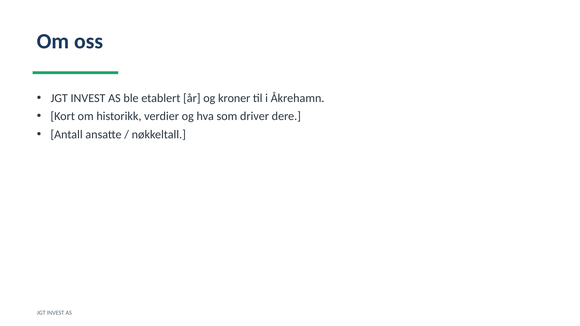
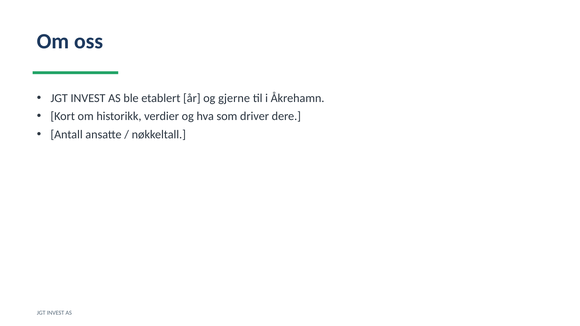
kroner: kroner -> gjerne (234, 98)
